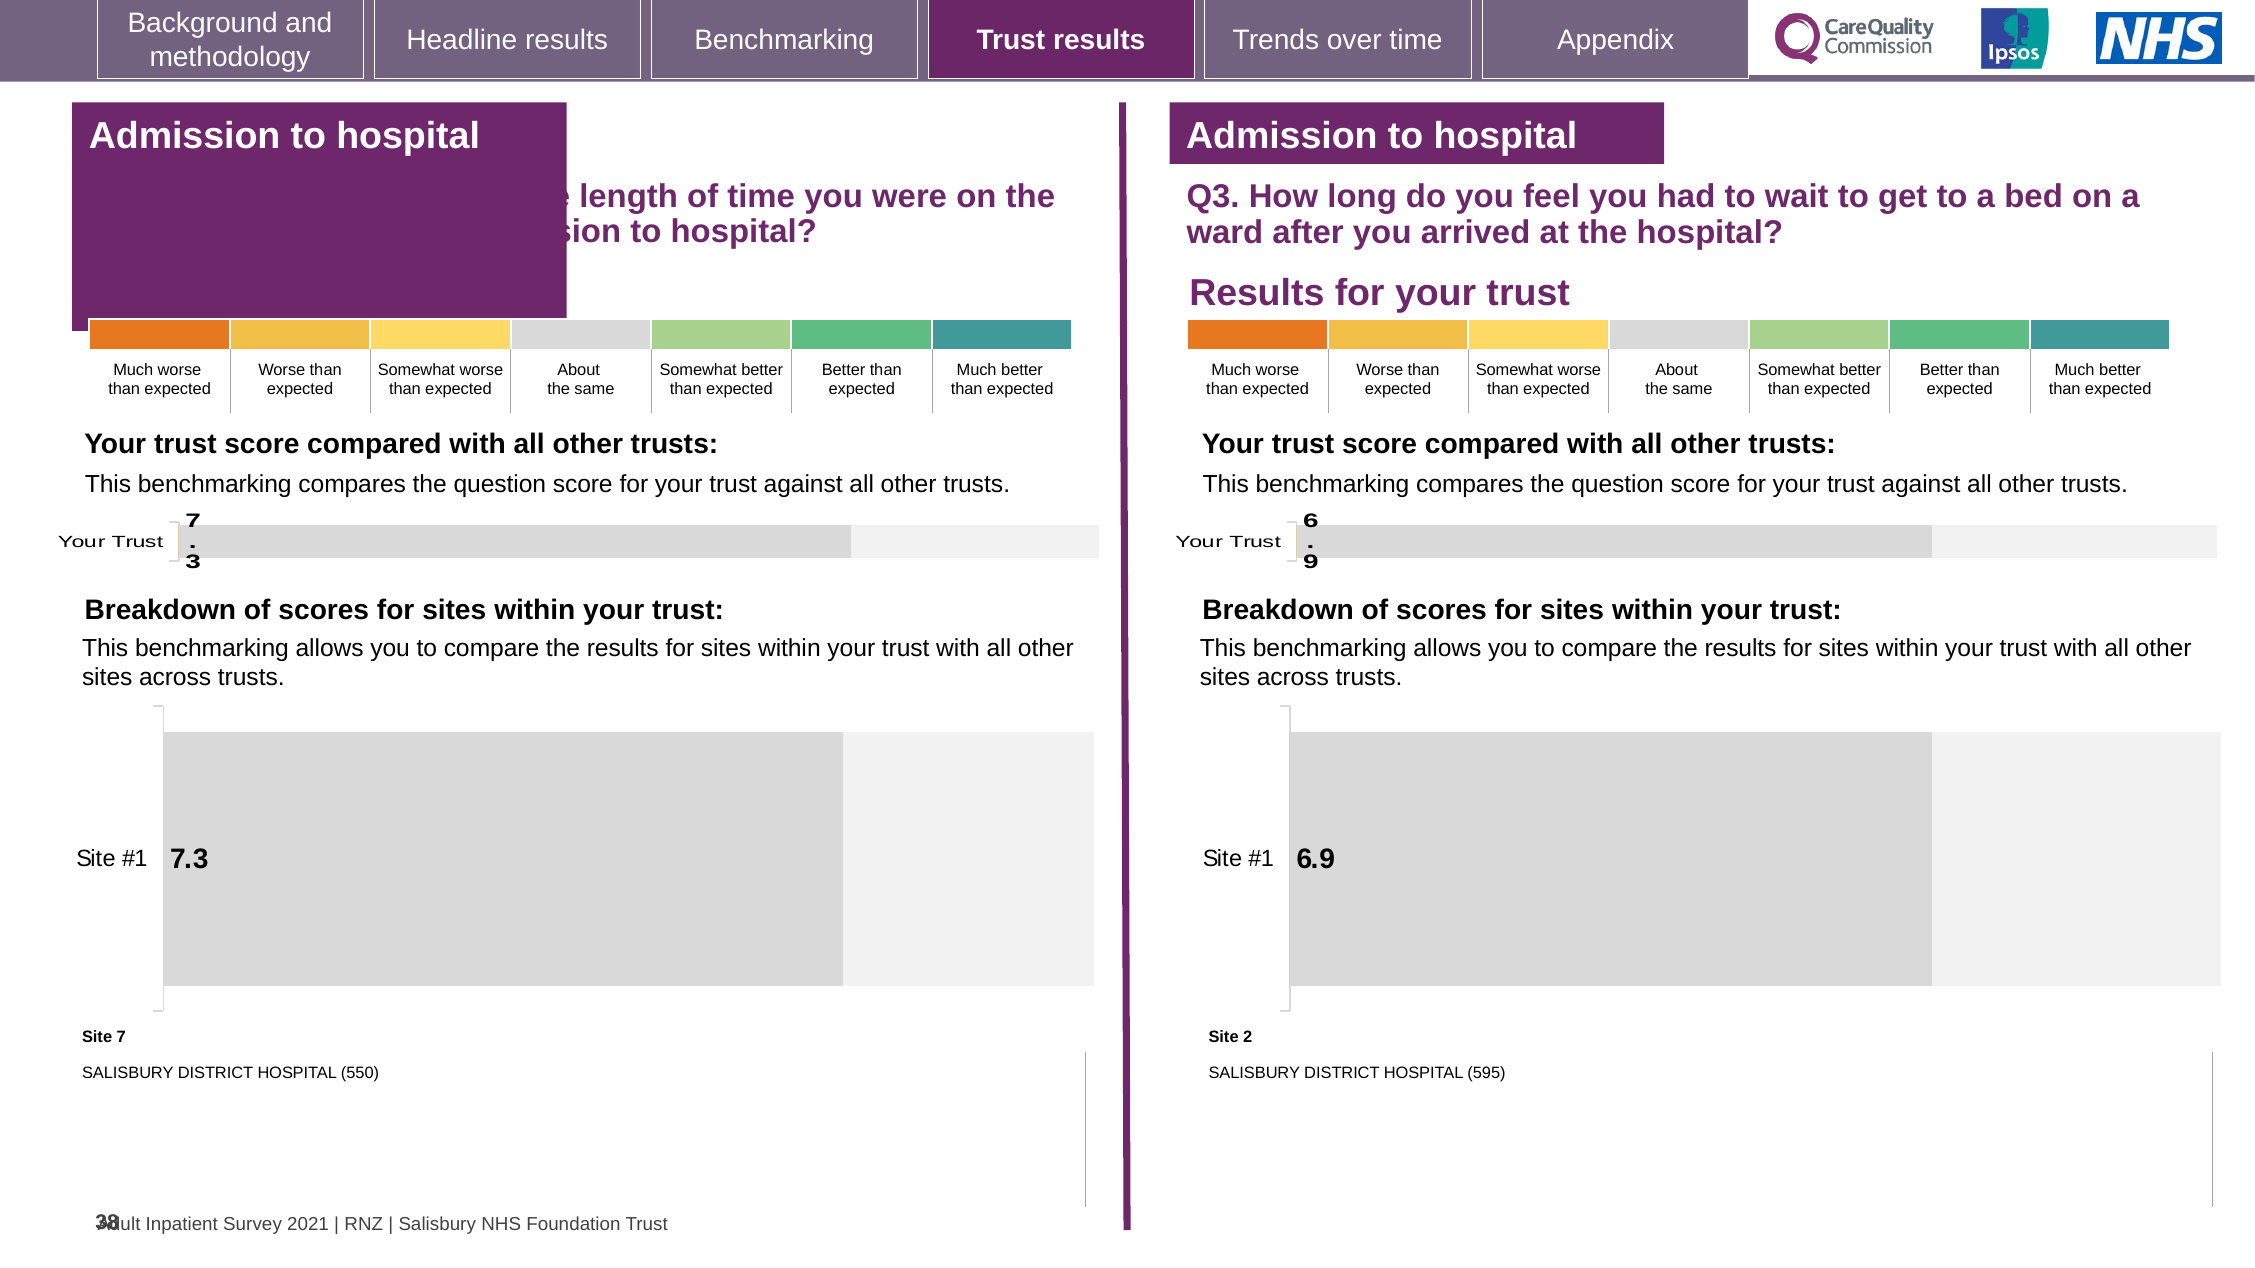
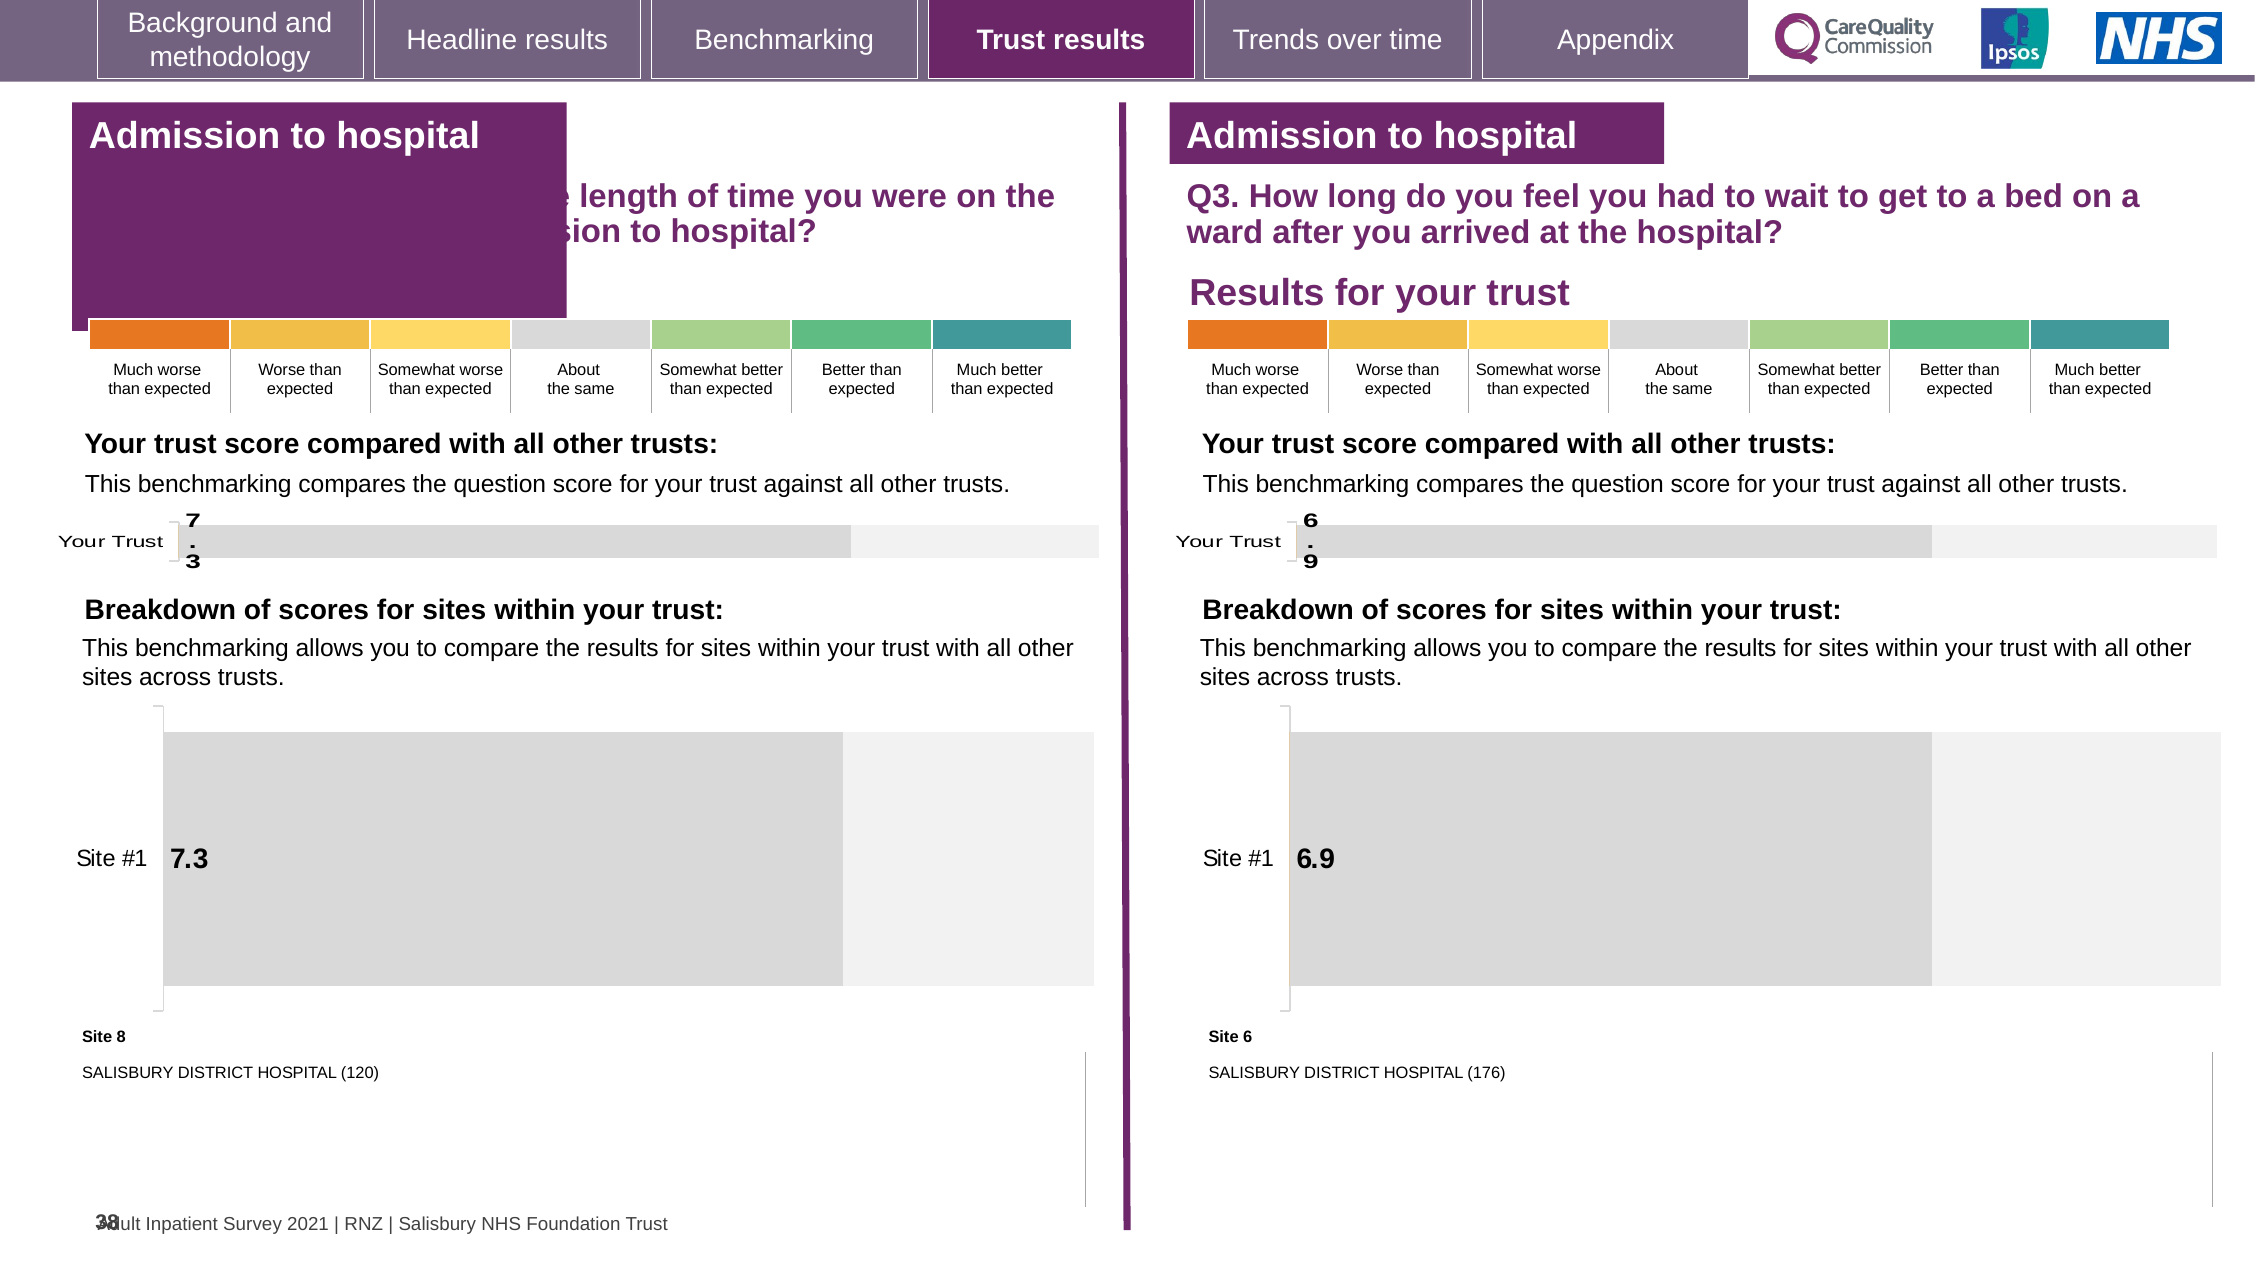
Site 7: 7 -> 8 (121, 1037)
Site 2: 2 -> 6 (1248, 1037)
550: 550 -> 120 (360, 1074)
595: 595 -> 176 (1486, 1074)
